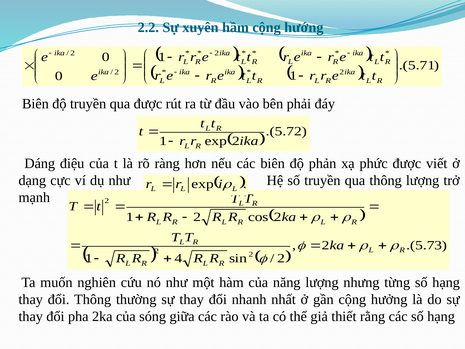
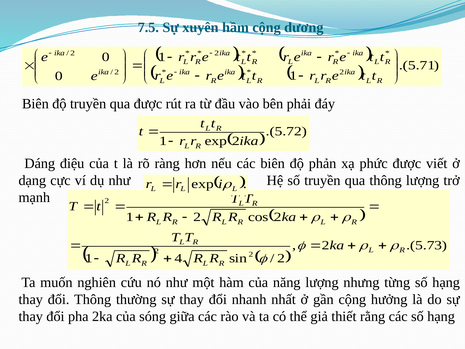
2.2: 2.2 -> 7.5 (148, 27)
hướng: hướng -> dương (304, 27)
